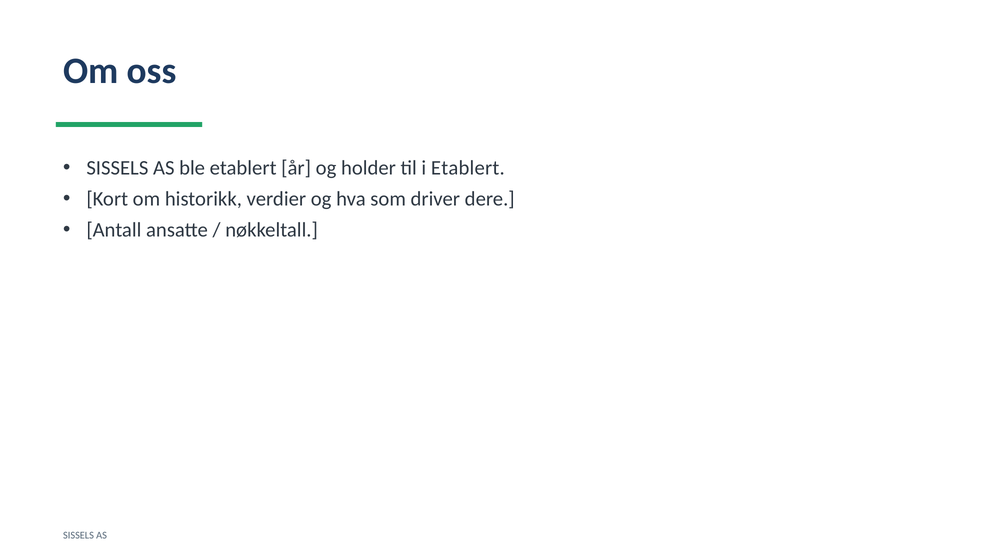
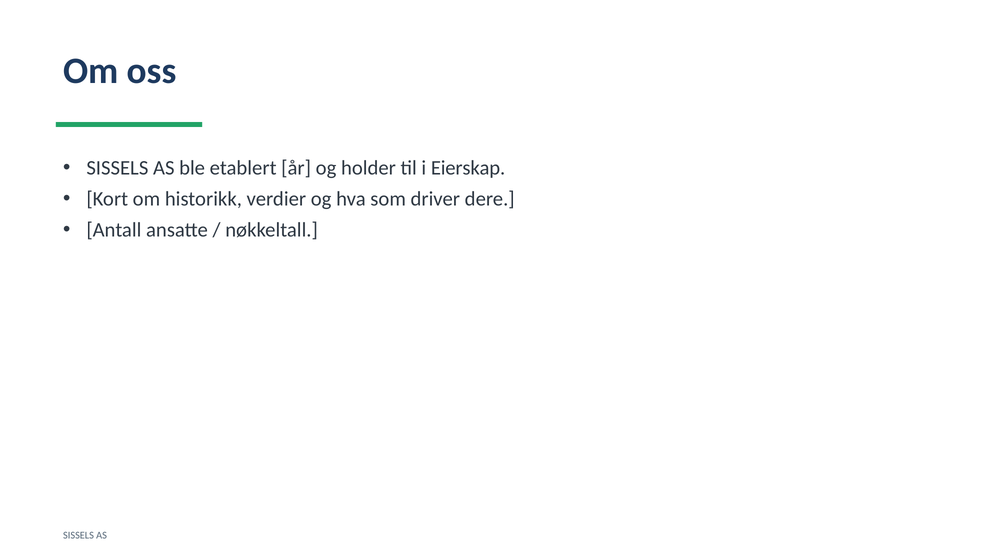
i Etablert: Etablert -> Eierskap (468, 168)
